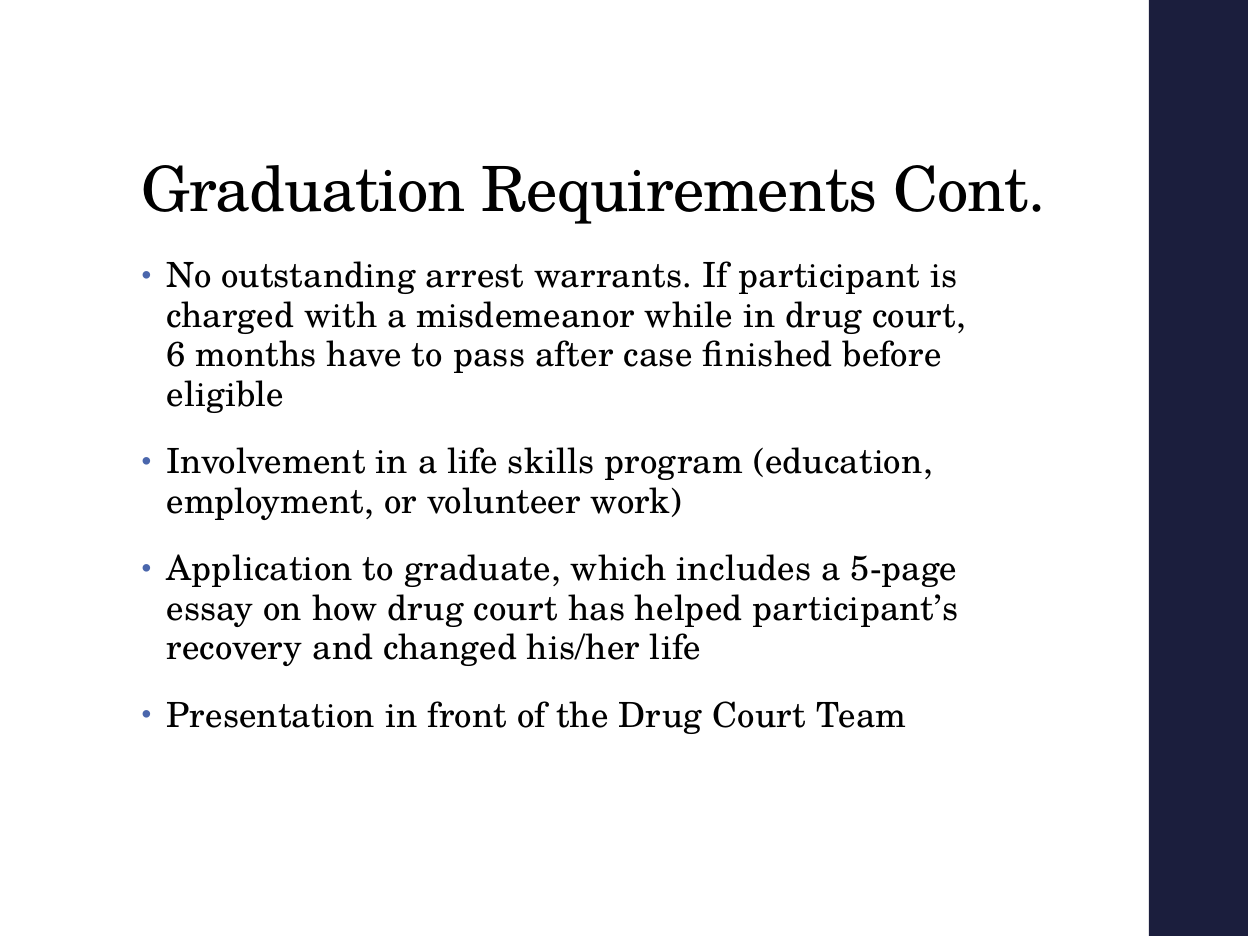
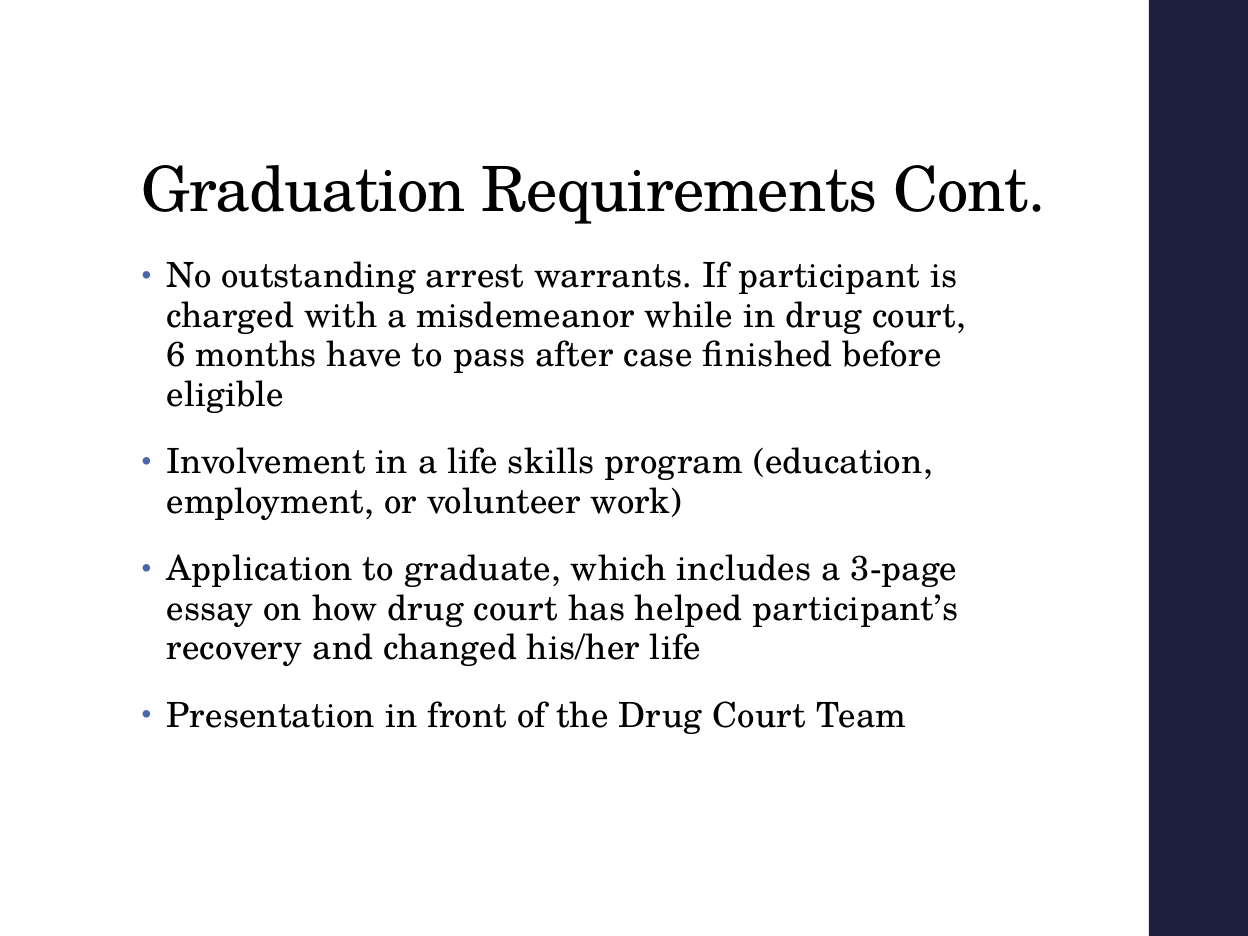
5-page: 5-page -> 3-page (904, 569)
